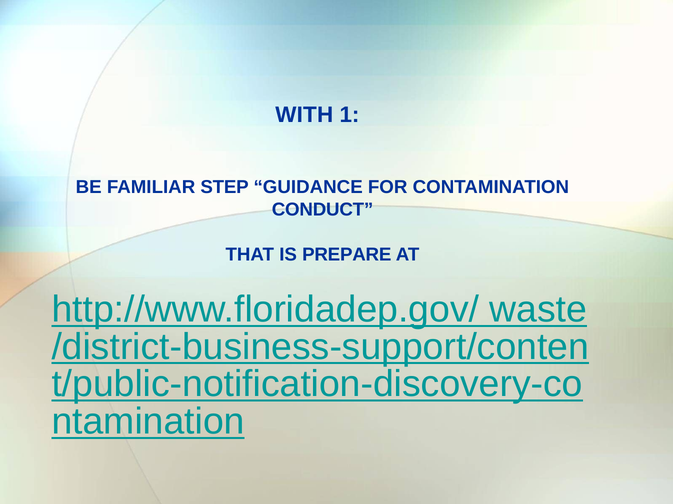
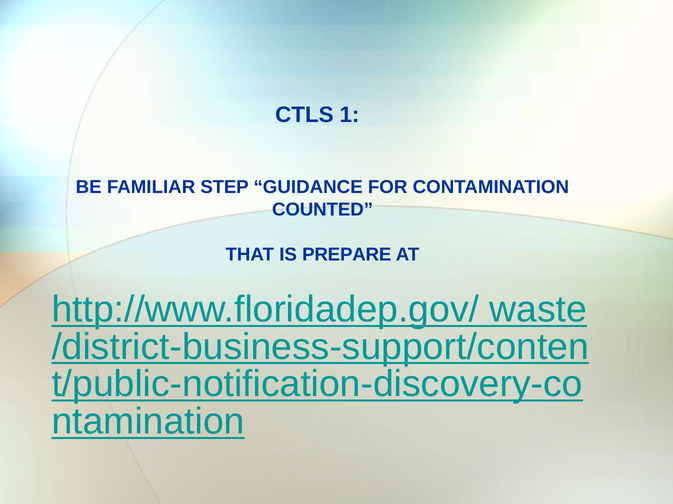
WITH: WITH -> CTLS (304, 115)
CONDUCT: CONDUCT -> COUNTED (323, 210)
